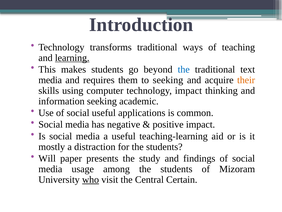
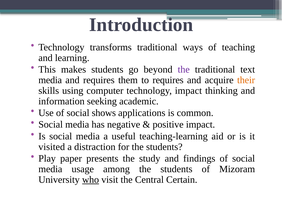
learning underline: present -> none (72, 58)
the colour: blue -> purple (184, 69)
to seeking: seeking -> requires (168, 80)
social useful: useful -> shows (104, 113)
mostly: mostly -> visited (52, 146)
Will: Will -> Play (47, 158)
